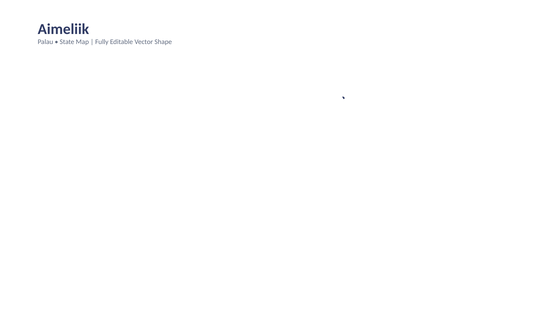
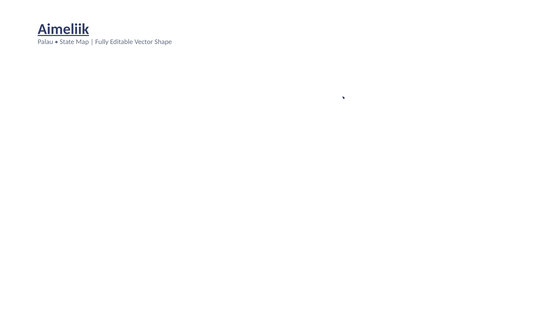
Aimeliik underline: none -> present (63, 29)
